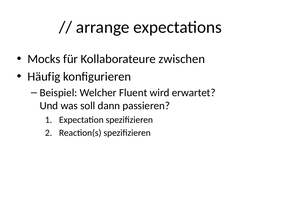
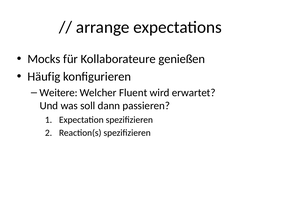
zwischen: zwischen -> genießen (182, 59)
Beispiel: Beispiel -> Weitere (59, 93)
